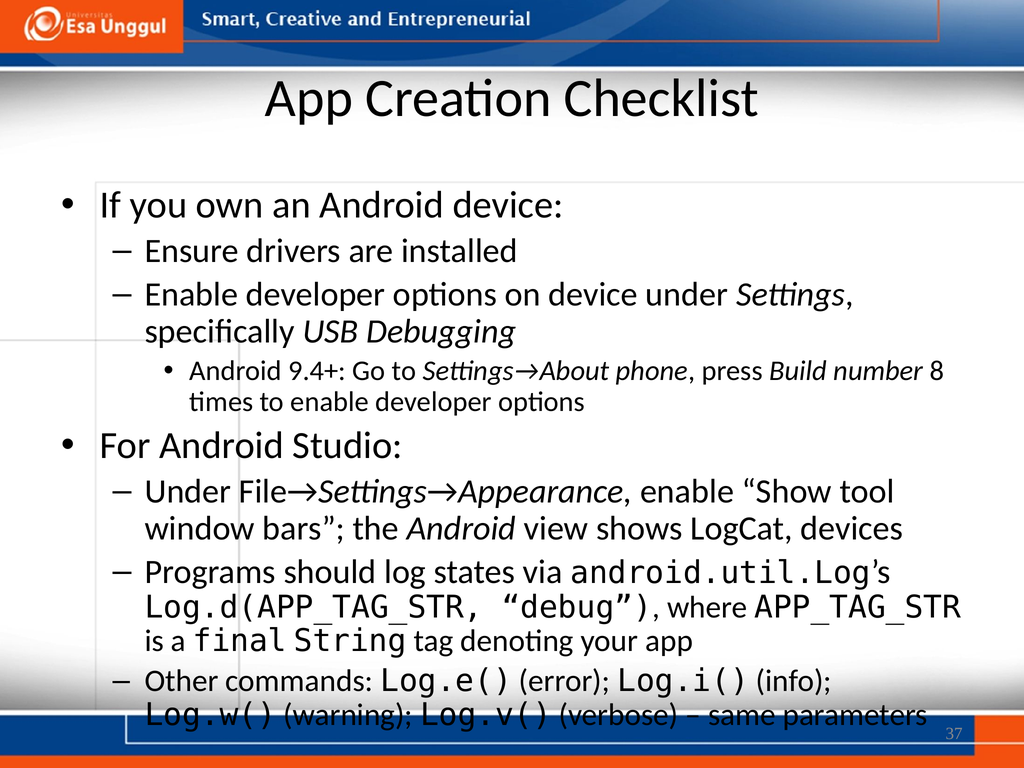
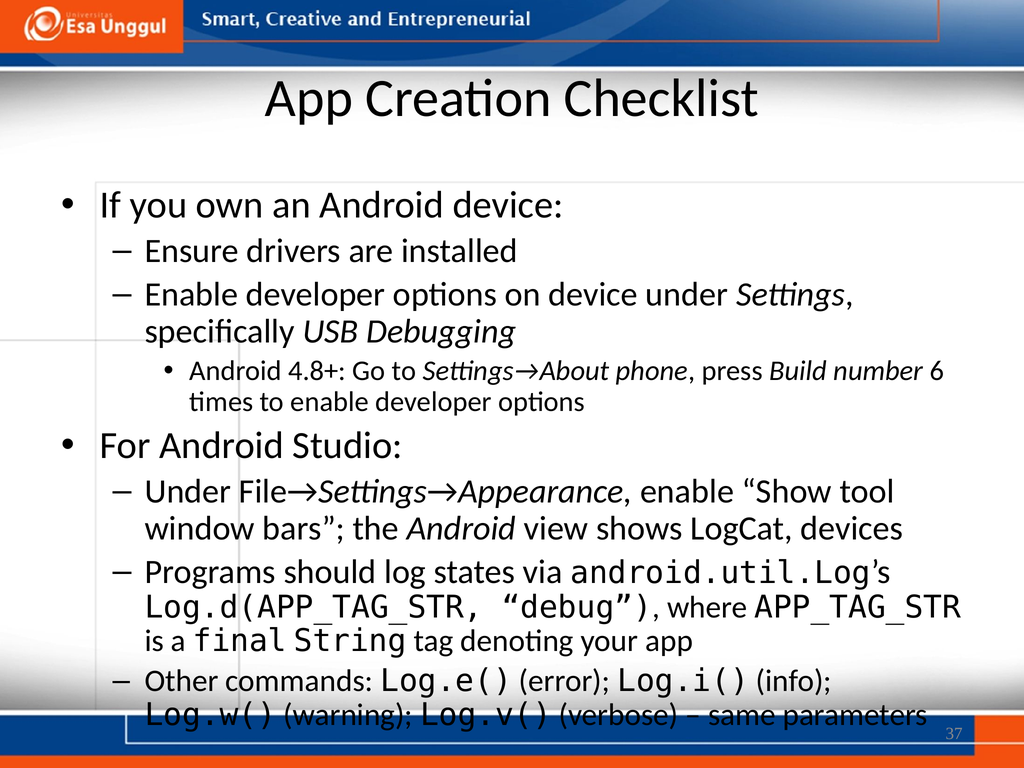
9.4+: 9.4+ -> 4.8+ (317, 371)
8: 8 -> 6 (937, 371)
